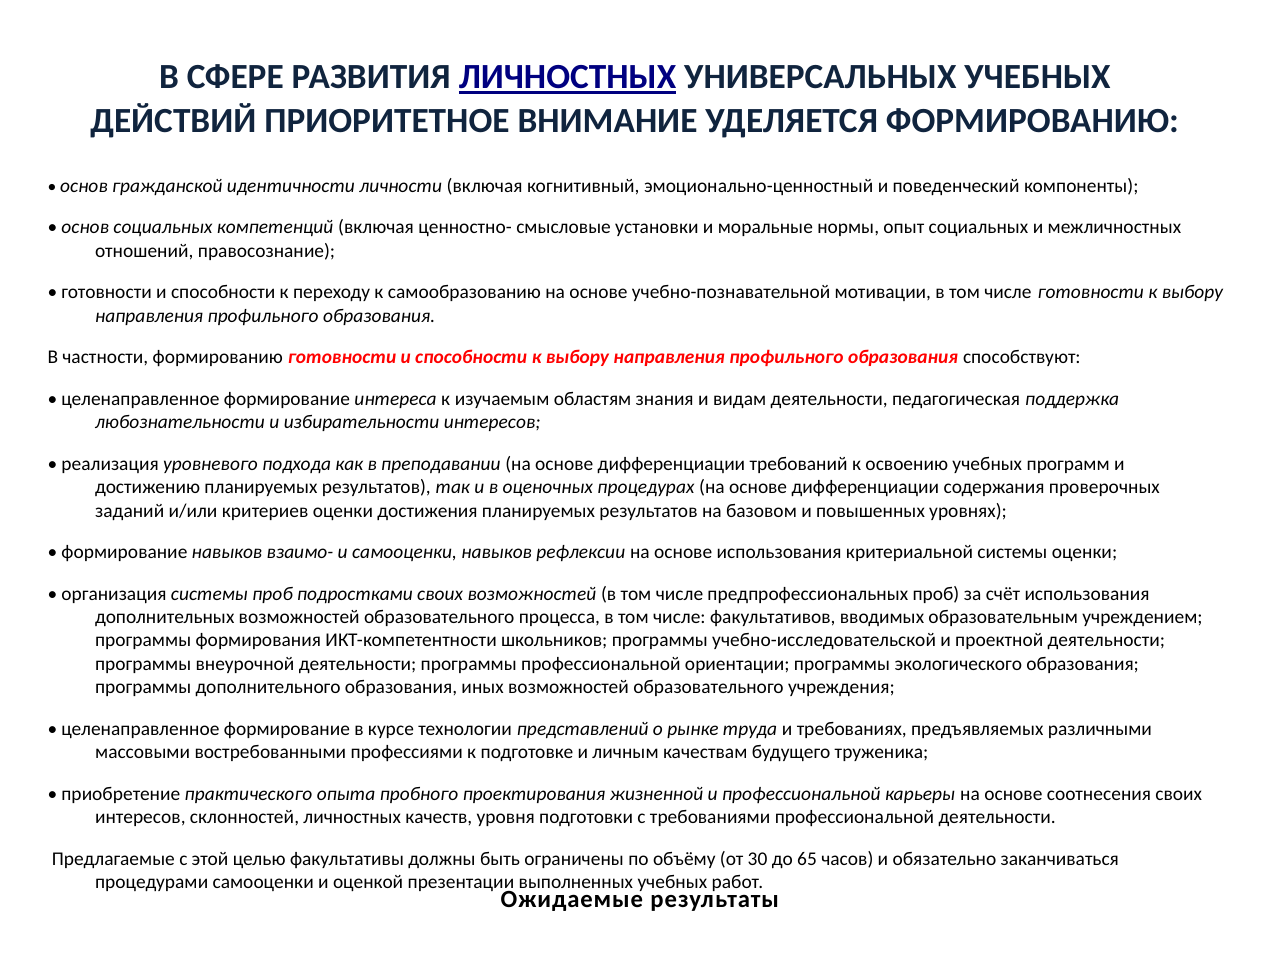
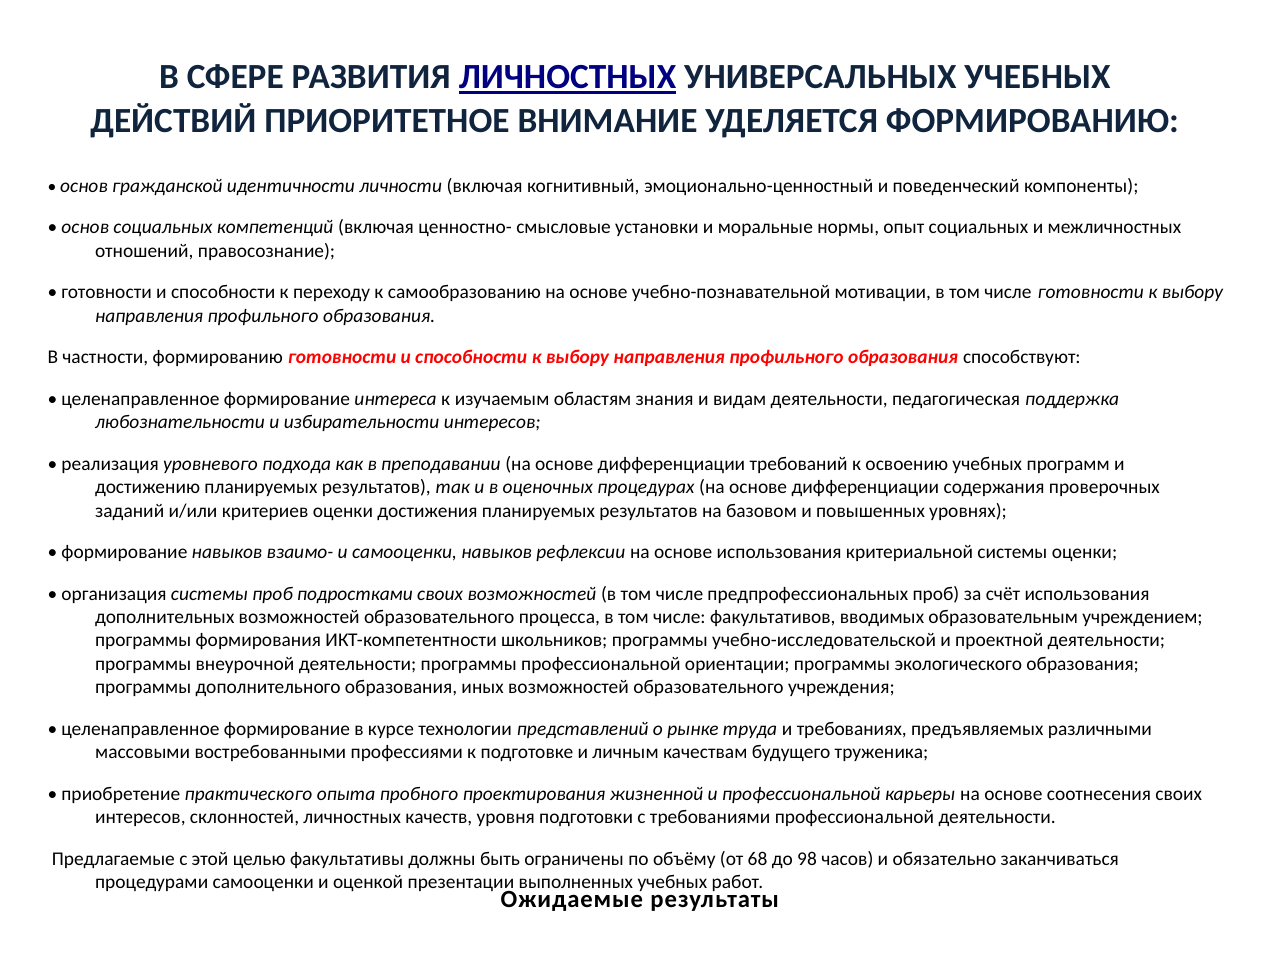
30: 30 -> 68 (758, 858)
65: 65 -> 98 (807, 858)
